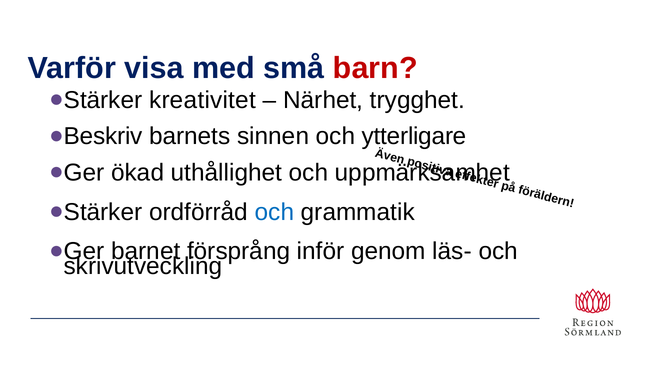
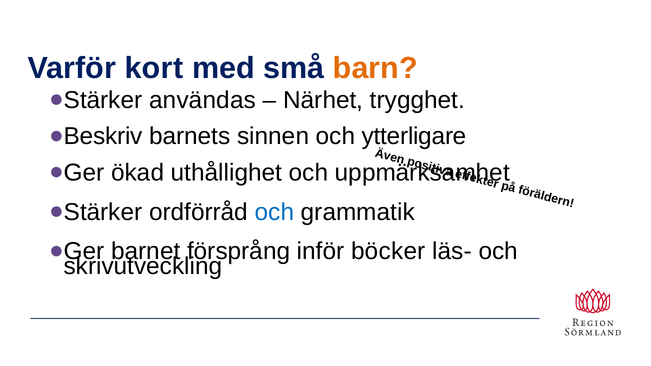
visa: visa -> kort (154, 68)
barn colour: red -> orange (375, 68)
kreativitet: kreativitet -> användas (203, 100)
genom: genom -> böcker (388, 252)
